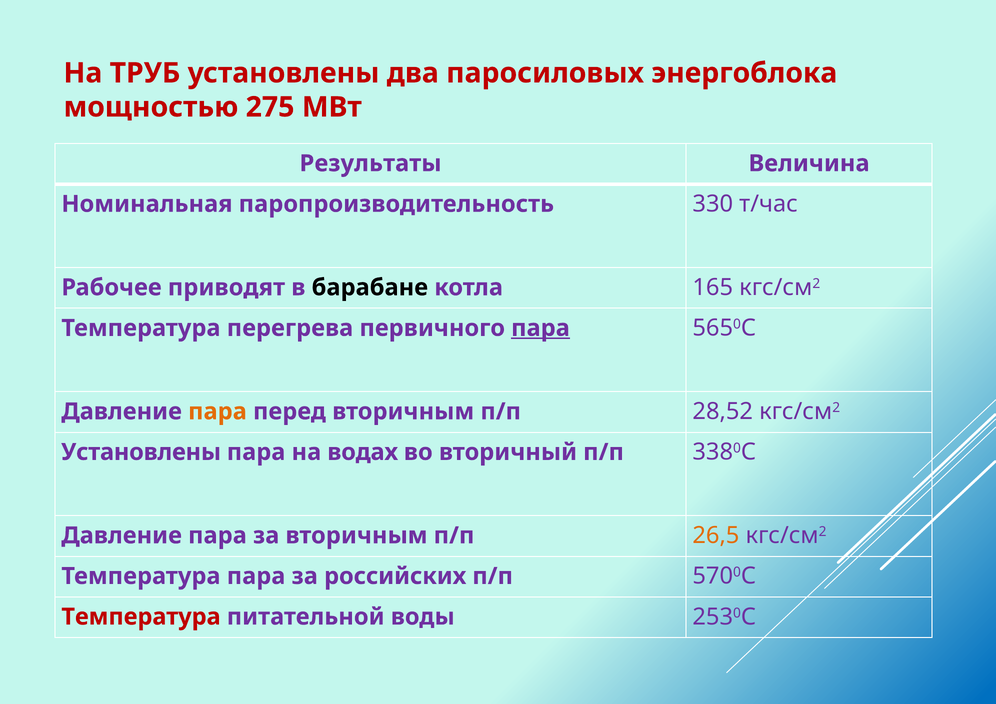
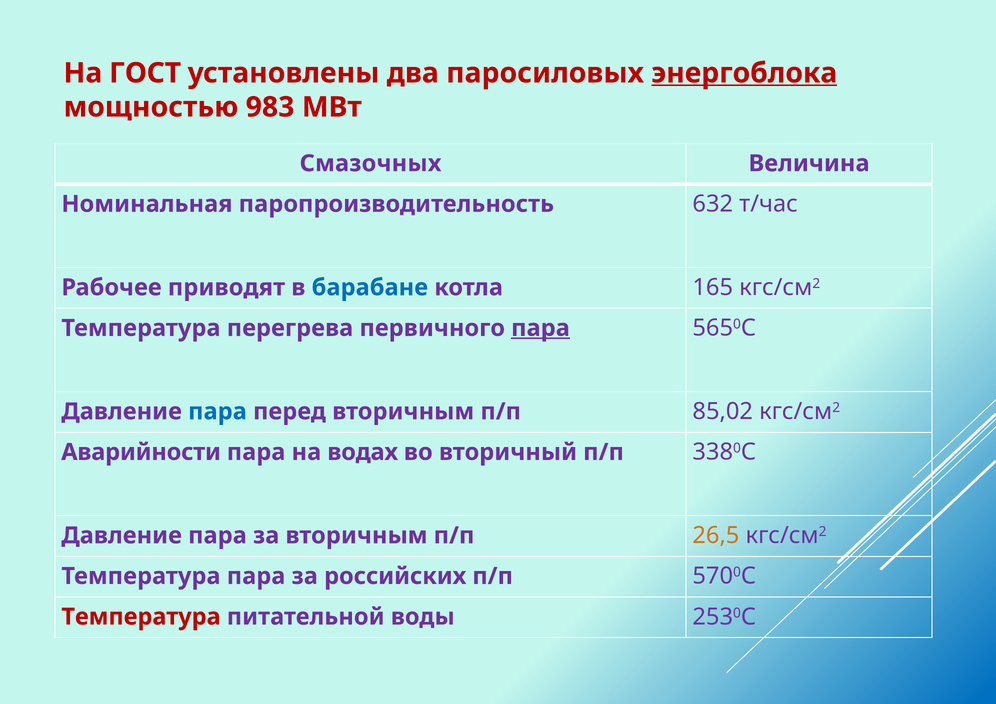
ТРУБ: ТРУБ -> ГОСТ (145, 73)
энергоблока underline: none -> present (744, 73)
275: 275 -> 983 (270, 107)
Результаты: Результаты -> Смазочных (371, 163)
330: 330 -> 632 (713, 204)
барабане colour: black -> blue (370, 288)
пара colour: orange -> blue (217, 412)
28,52: 28,52 -> 85,02 (723, 412)
Установлены: Установлены -> Аварийности (141, 452)
